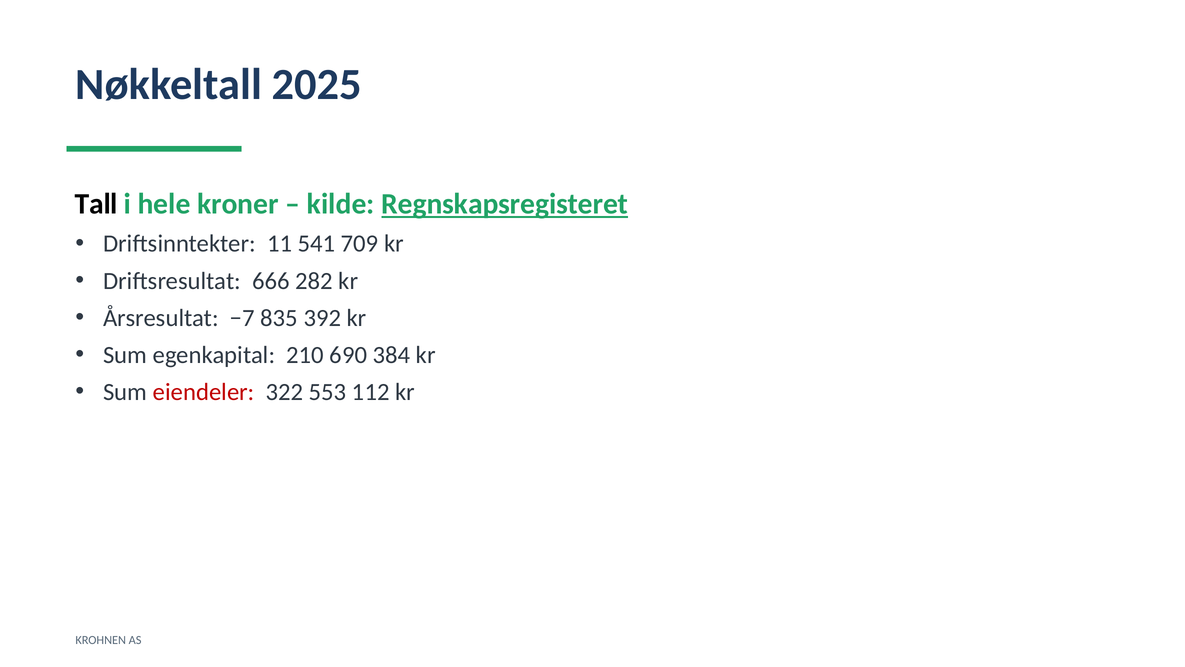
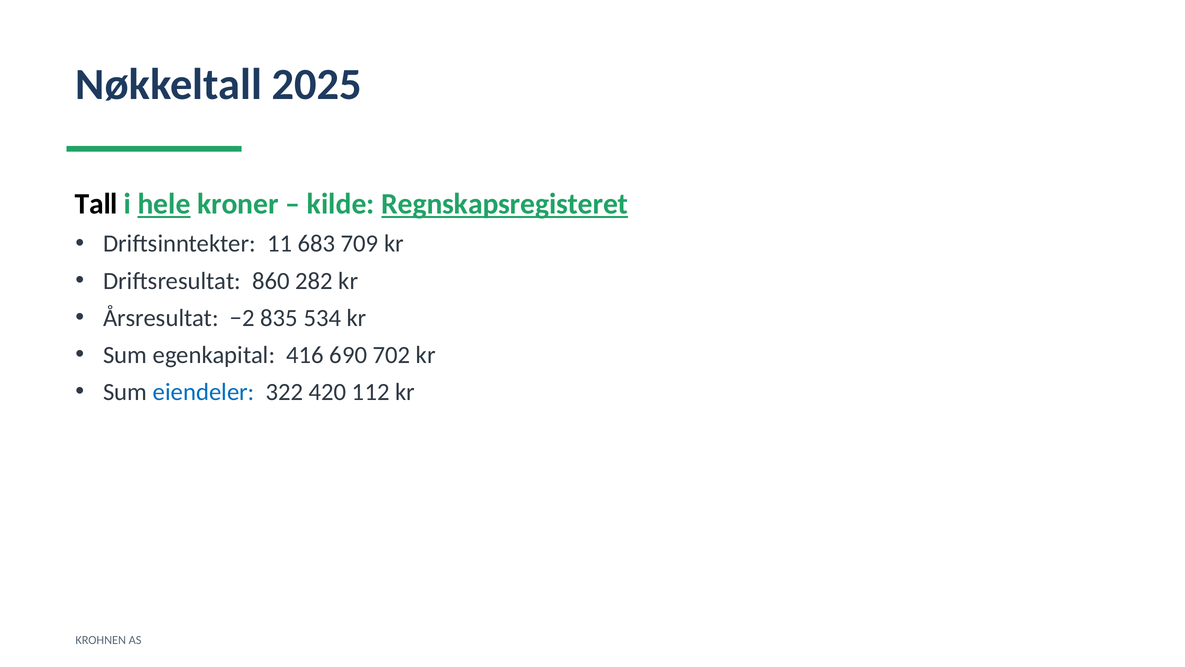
hele underline: none -> present (164, 204)
541: 541 -> 683 (316, 244)
666: 666 -> 860 (271, 281)
−7: −7 -> −2 (242, 318)
392: 392 -> 534 (322, 318)
210: 210 -> 416 (305, 355)
384: 384 -> 702 (391, 355)
eiendeler colour: red -> blue (204, 392)
553: 553 -> 420 (328, 392)
